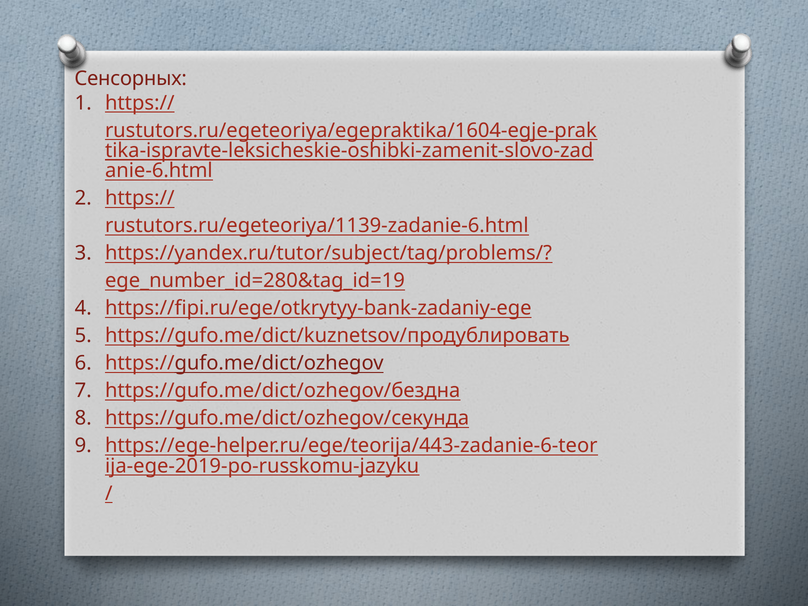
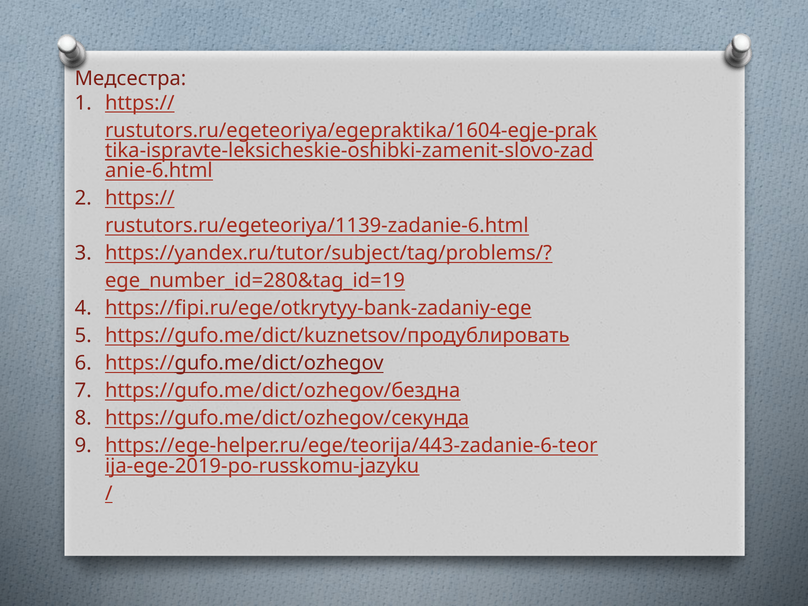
Сенсорных: Сенсорных -> Медсестра (131, 79)
